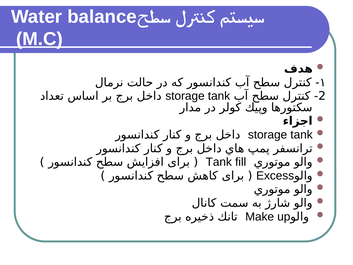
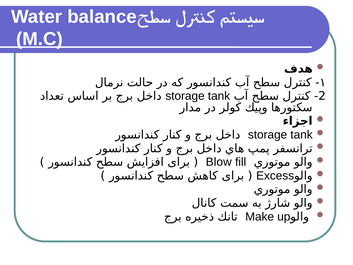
Tank: Tank -> Blow (219, 162)
